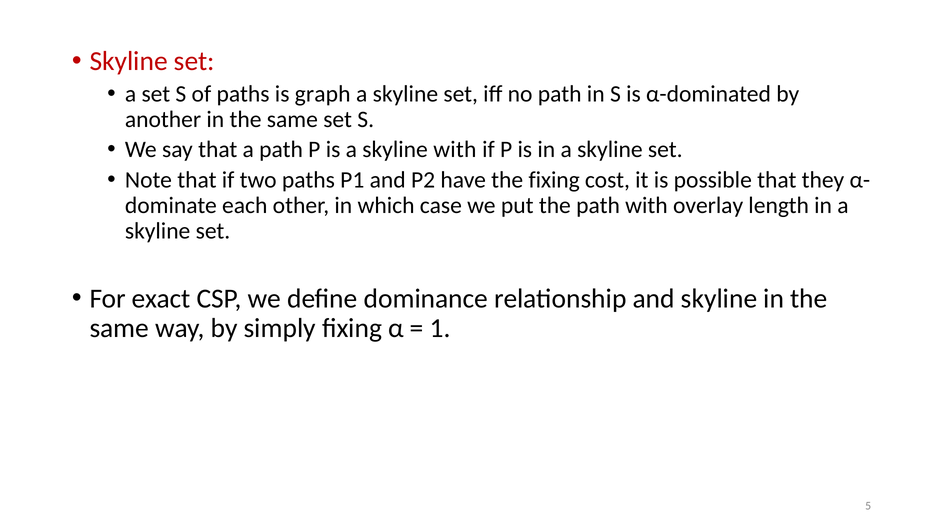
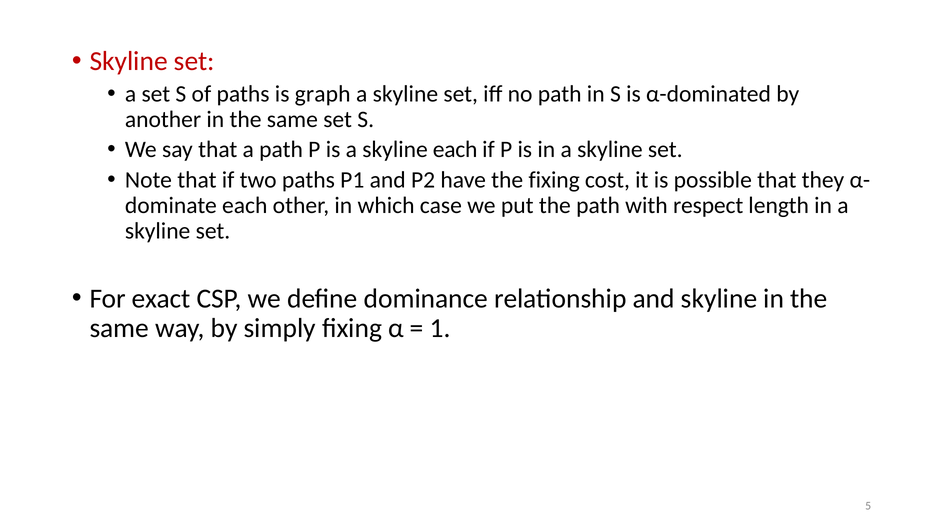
skyline with: with -> each (455, 150)
overlay: overlay -> respect (708, 206)
